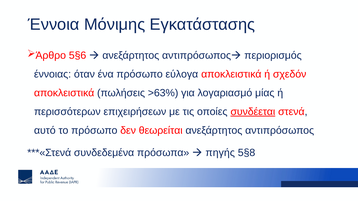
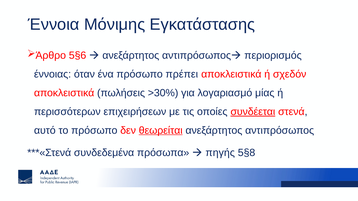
εύλογα: εύλογα -> πρέπει (182, 74)
>63%: >63% -> >30% (163, 93)
θεωρείται underline: none -> present (161, 131)
